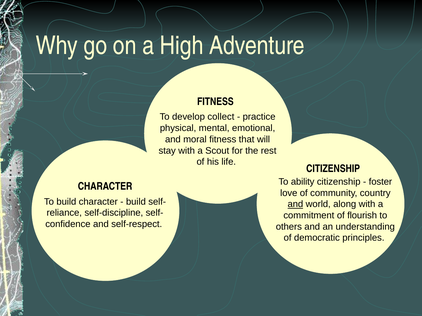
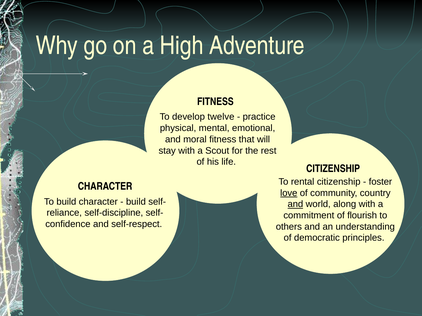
collect: collect -> twelve (221, 117)
ability: ability -> rental (303, 182)
love underline: none -> present (289, 193)
